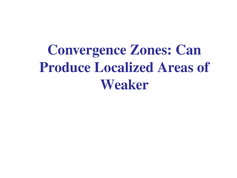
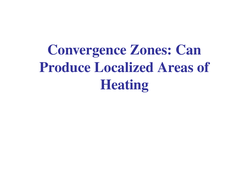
Weaker: Weaker -> Heating (124, 85)
